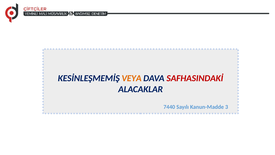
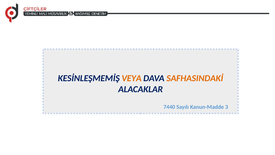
SAFHASINDAKİ colour: red -> orange (195, 78)
